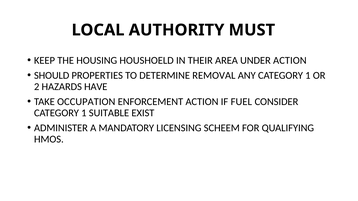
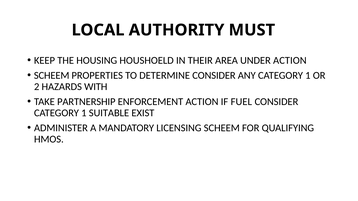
SHOULD: SHOULD -> SCHEEM (52, 76)
DETERMINE REMOVAL: REMOVAL -> CONSIDER (214, 76)
HAVE: HAVE -> WITH (96, 87)
OCCUPATION: OCCUPATION -> PARTNERSHIP (86, 102)
